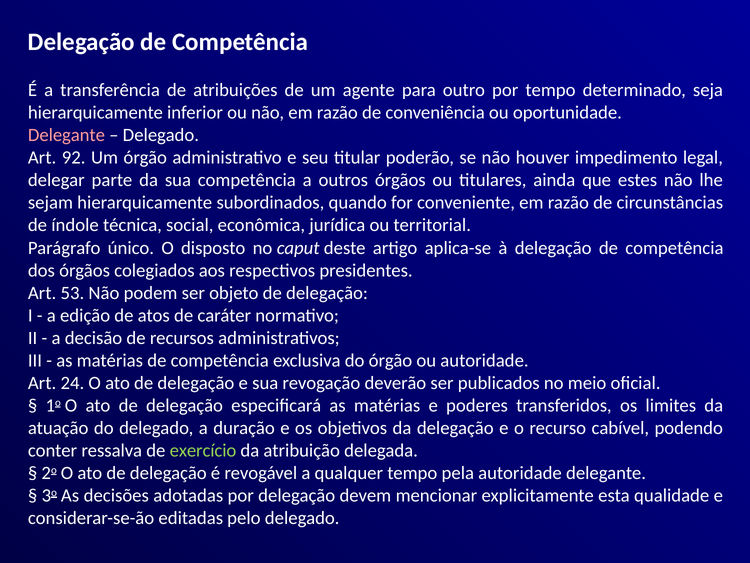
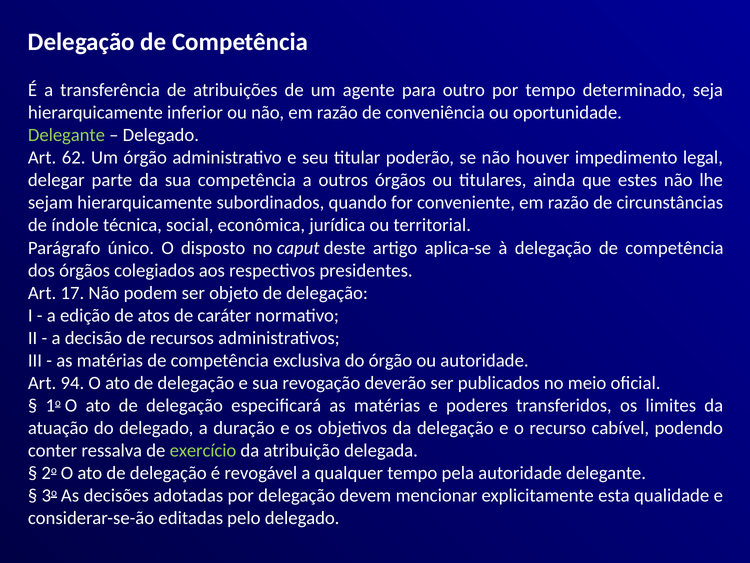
Delegante colour: pink -> light green (66, 135)
92: 92 -> 62 (74, 158)
53: 53 -> 17 (72, 293)
24: 24 -> 94 (72, 383)
